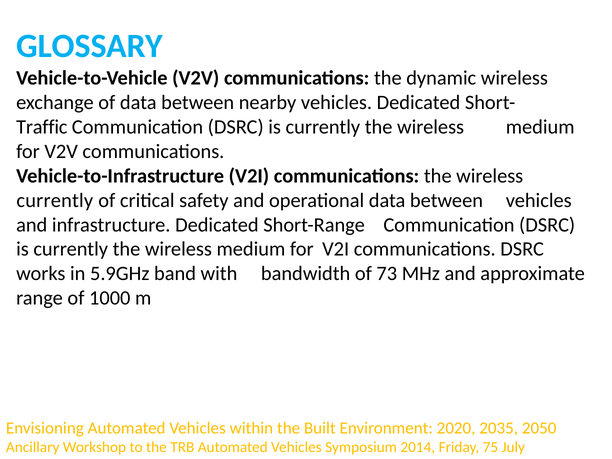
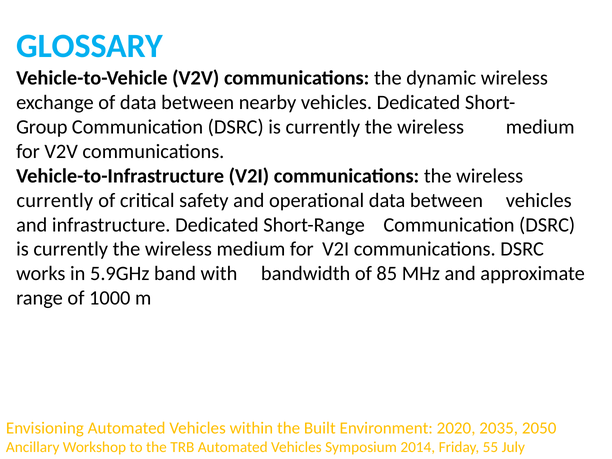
Traffic: Traffic -> Group (42, 127)
73: 73 -> 85 (387, 274)
75: 75 -> 55 (490, 447)
